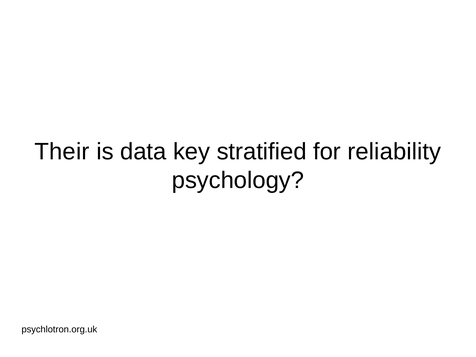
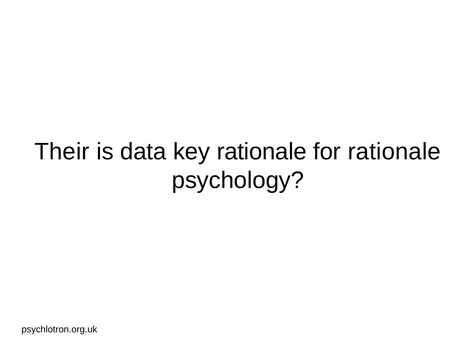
key stratified: stratified -> rationale (262, 152)
for reliability: reliability -> rationale (394, 152)
